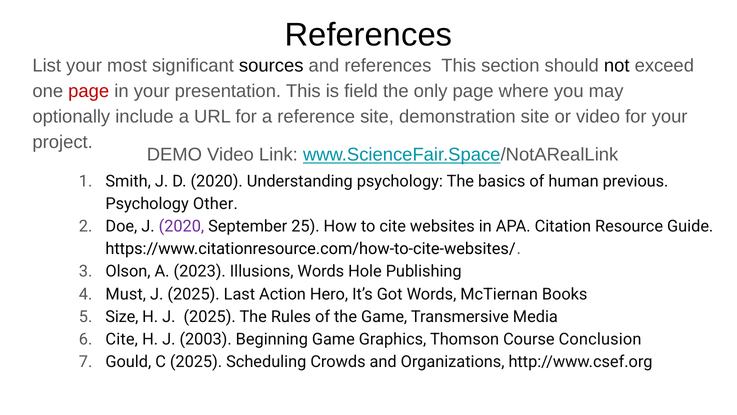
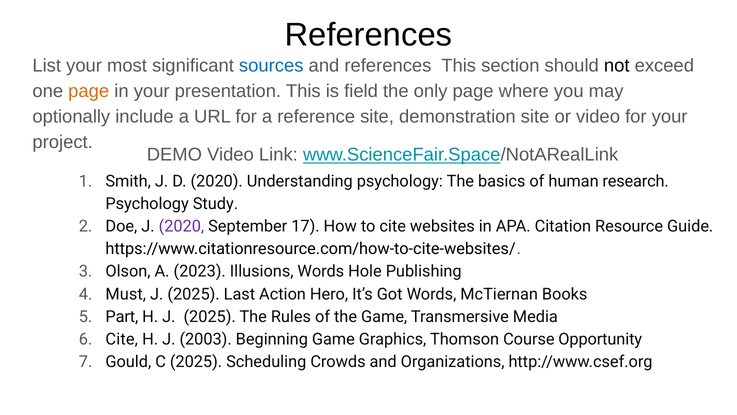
sources colour: black -> blue (271, 66)
page colour: red -> orange (89, 91)
previous: previous -> research (636, 181)
Other: Other -> Study (215, 204)
25: 25 -> 17 (305, 226)
Size: Size -> Part (122, 316)
Conclusion: Conclusion -> Opportunity (600, 339)
